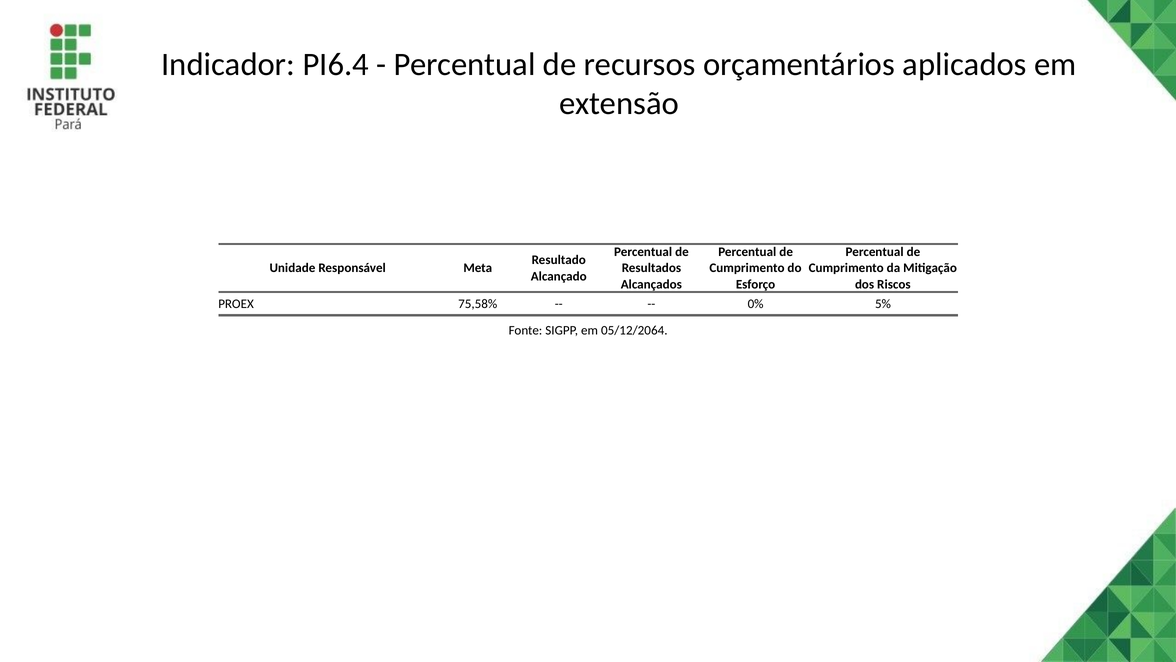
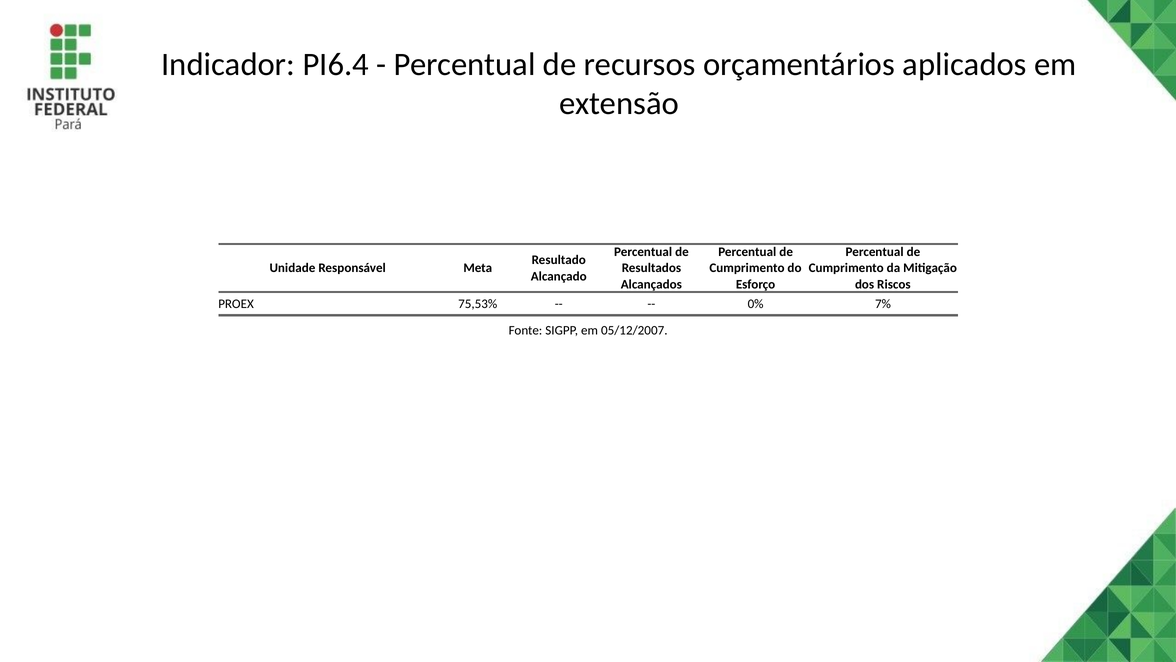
75,58%: 75,58% -> 75,53% (478, 304)
5%: 5% -> 7% (883, 304)
05/12/2064: 05/12/2064 -> 05/12/2007 (634, 330)
